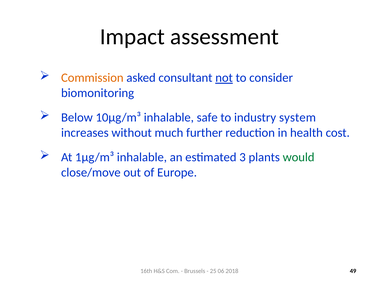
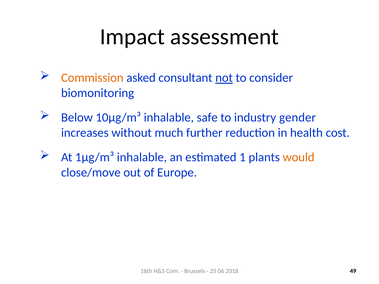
system: system -> gender (298, 118)
3: 3 -> 1 (243, 157)
would colour: green -> orange (299, 157)
